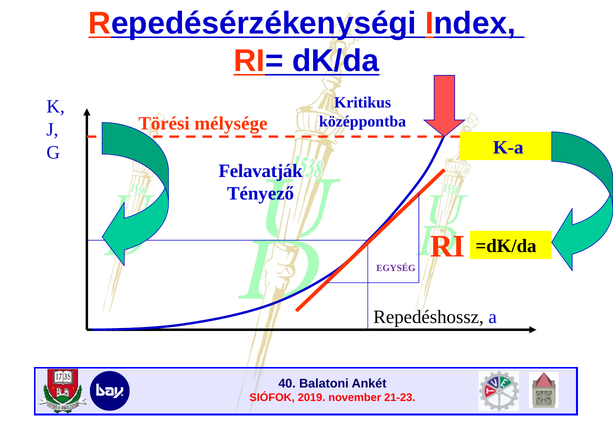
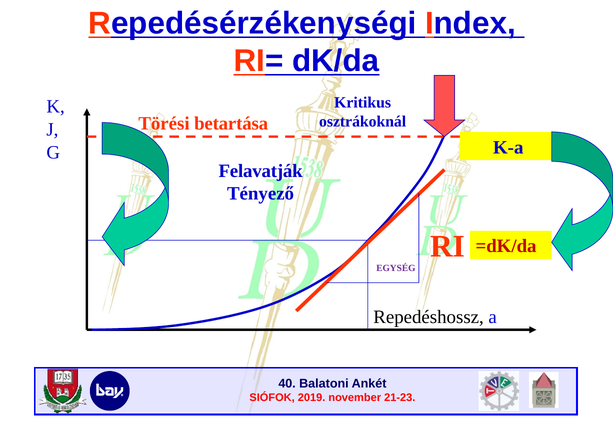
középpontba: középpontba -> osztrákoknál (363, 122)
mélysége: mélysége -> betartása (231, 124)
=dK/da colour: black -> red (506, 246)
